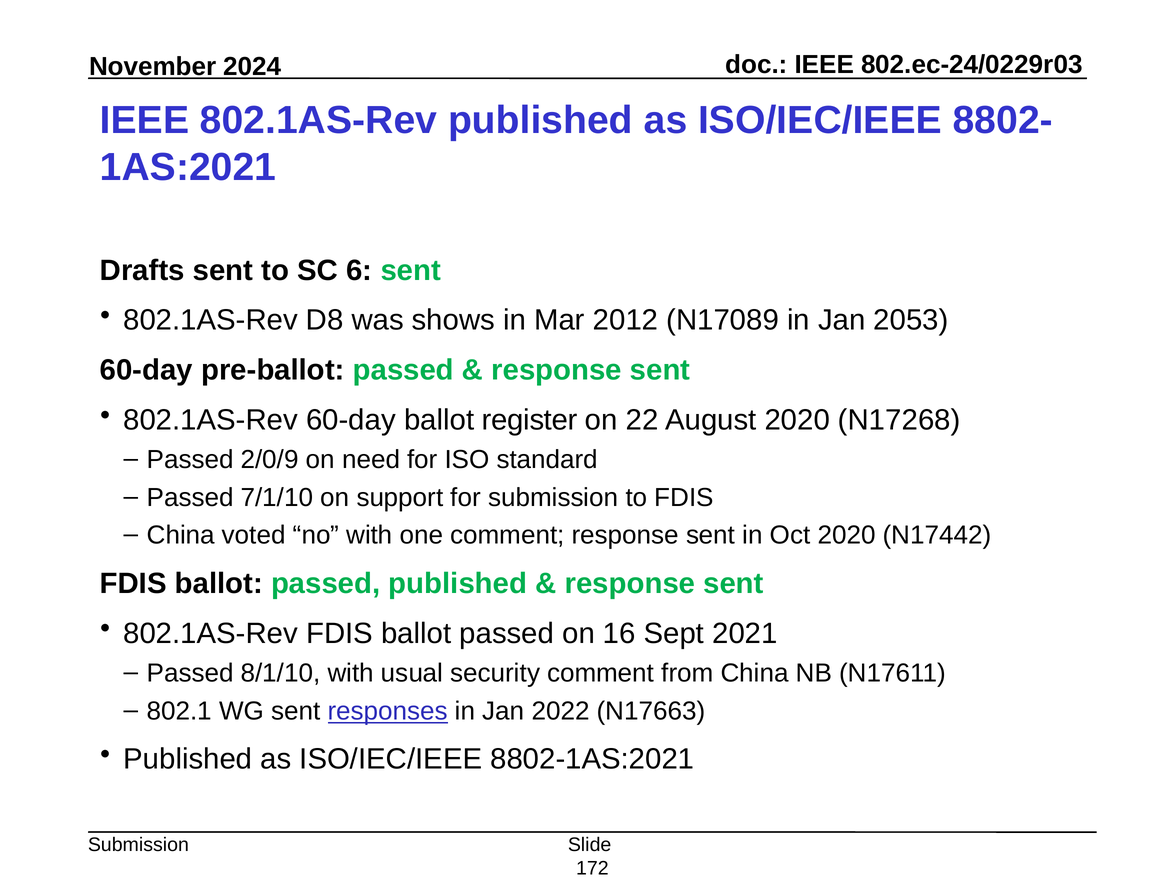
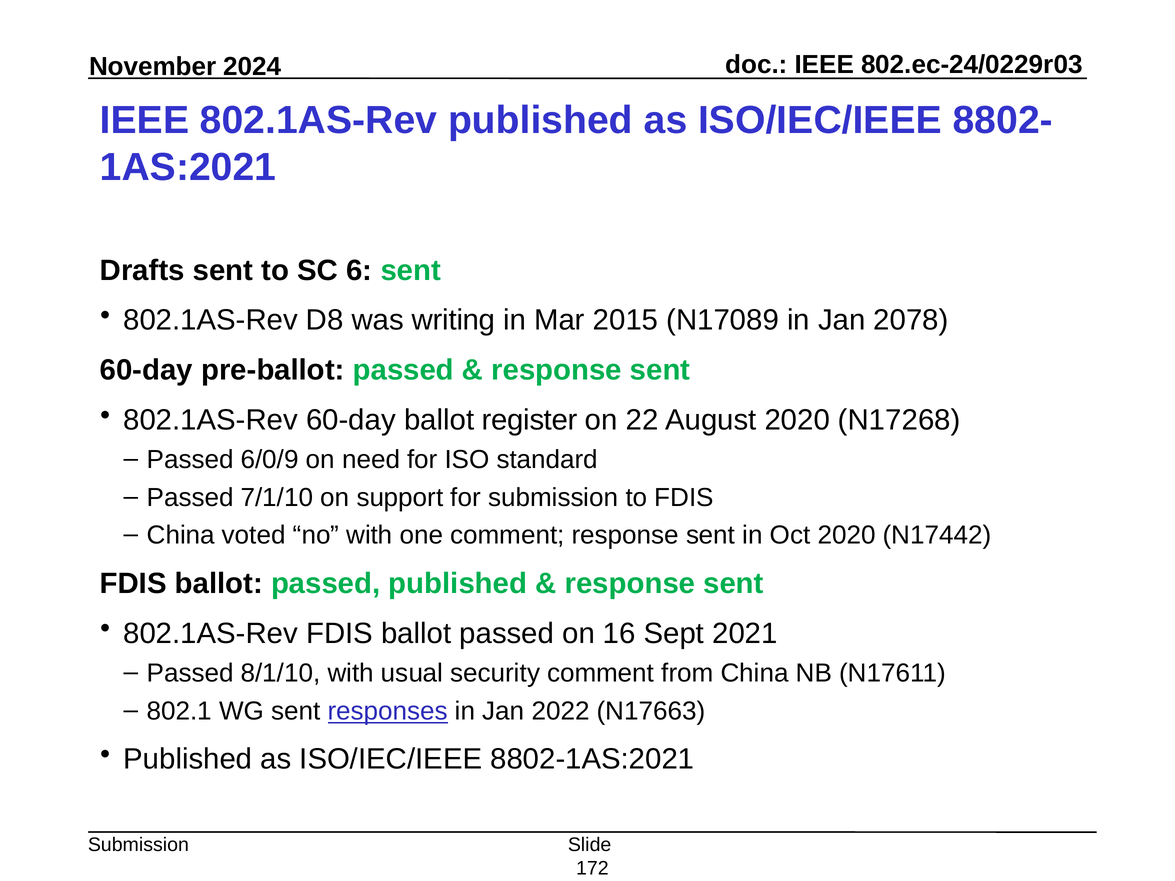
shows: shows -> writing (454, 320)
2012: 2012 -> 2015 (626, 320)
2053: 2053 -> 2078 (911, 320)
2/0/9: 2/0/9 -> 6/0/9 (270, 460)
